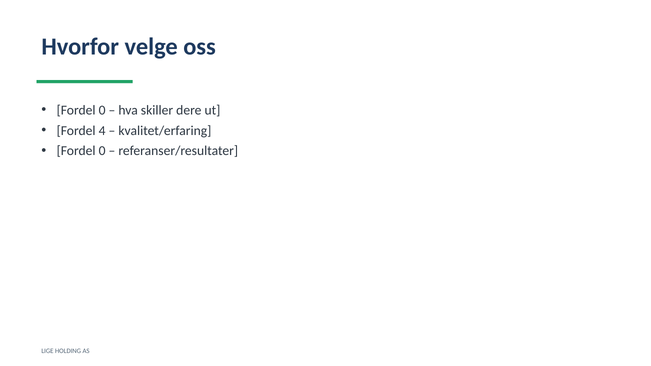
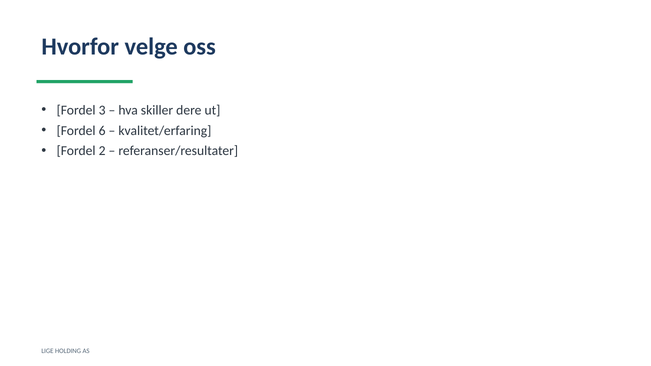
0: 0 -> 3 (102, 110)
4: 4 -> 6 (102, 131)
0: 0 -> 2 (102, 151)
